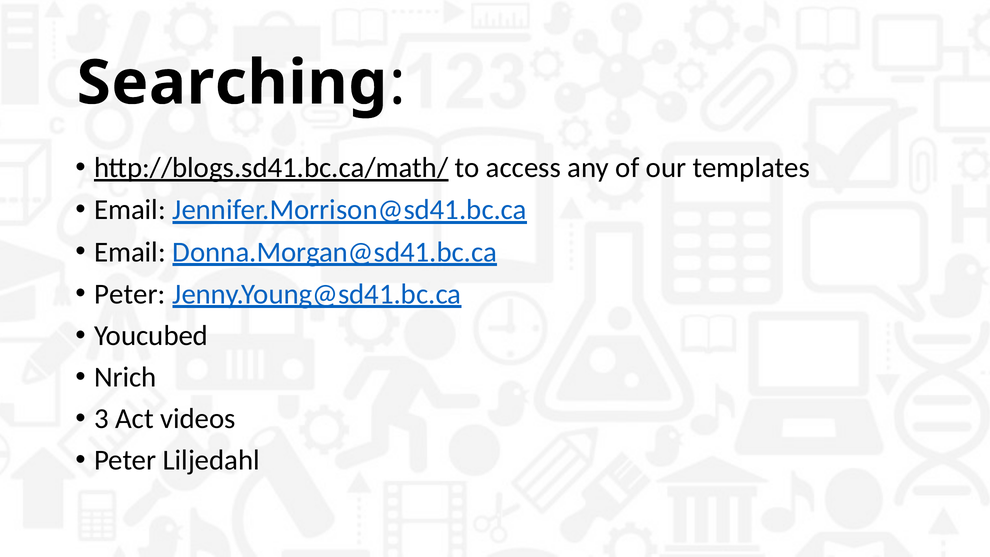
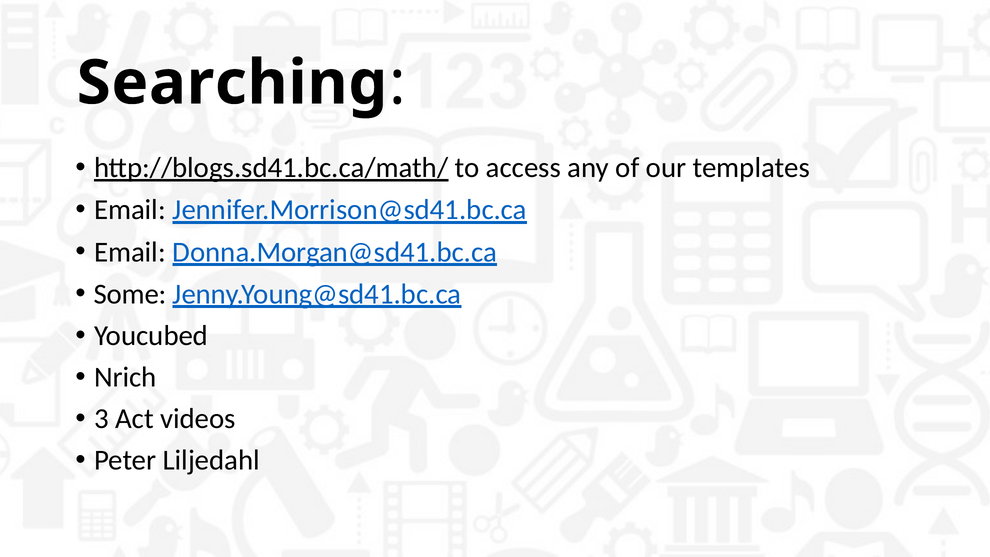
Peter: Peter -> Some (130, 294)
